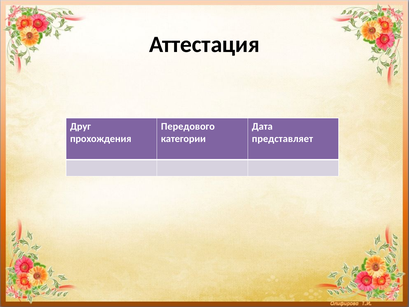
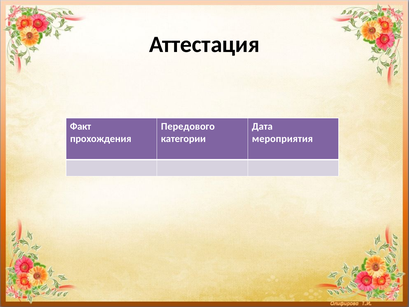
Друг: Друг -> Факт (81, 126)
представляет: представляет -> мероприятия (282, 139)
